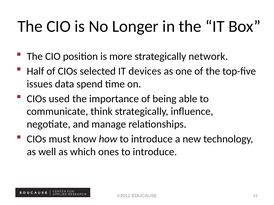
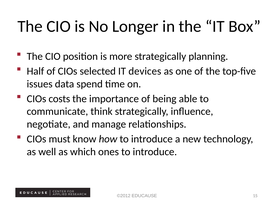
network: network -> planning (208, 56)
used: used -> costs (59, 99)
